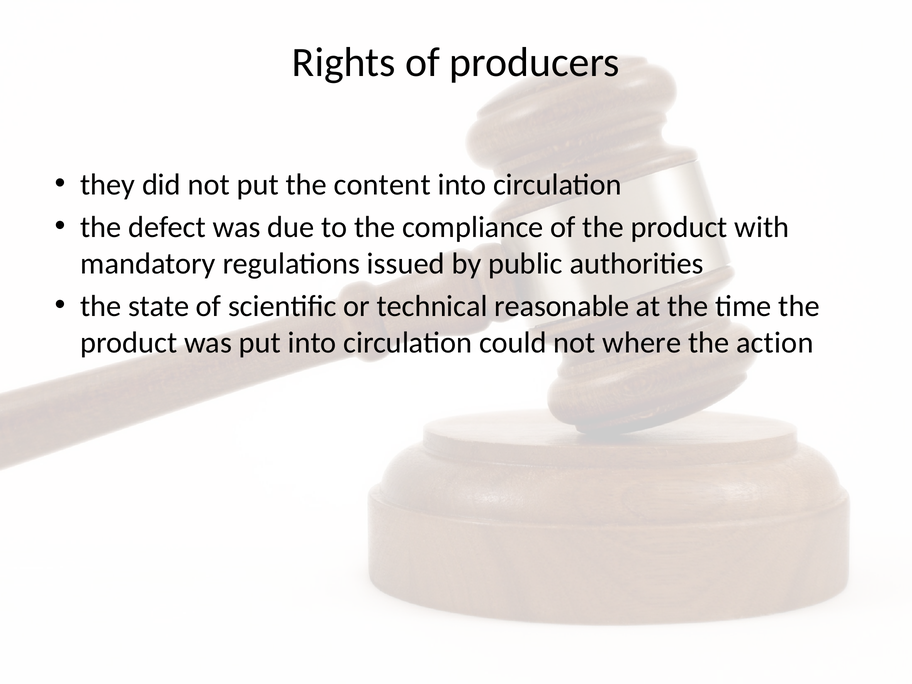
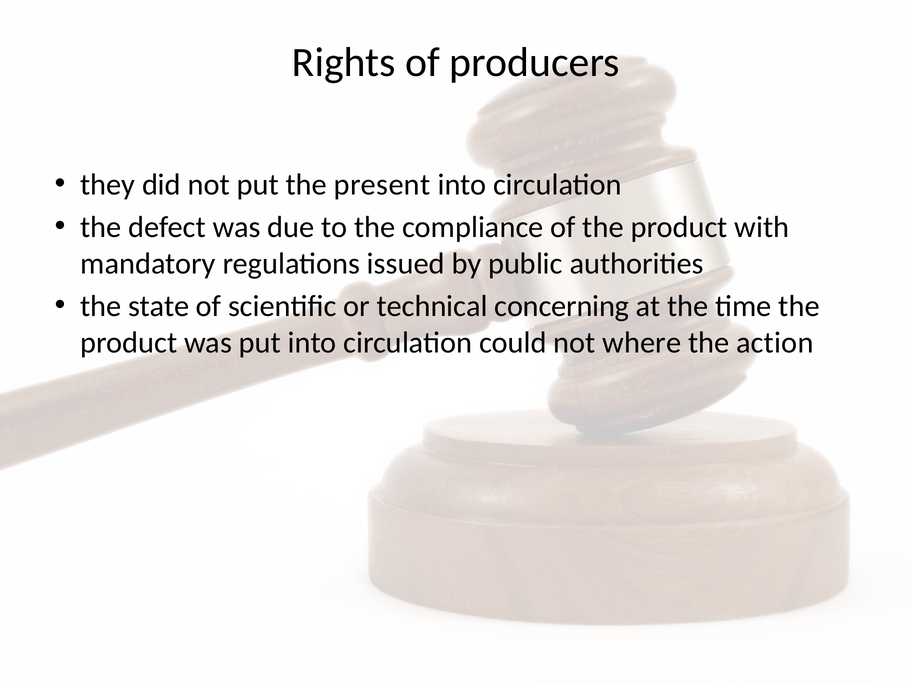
content: content -> present (382, 185)
reasonable: reasonable -> concerning (562, 306)
